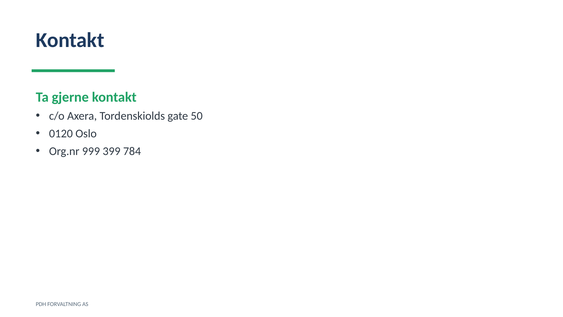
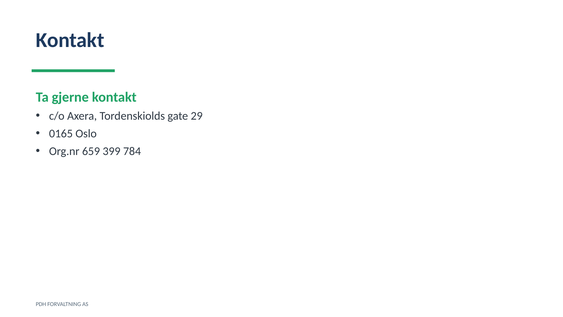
50: 50 -> 29 (197, 116)
0120: 0120 -> 0165 (61, 133)
999: 999 -> 659 (91, 151)
